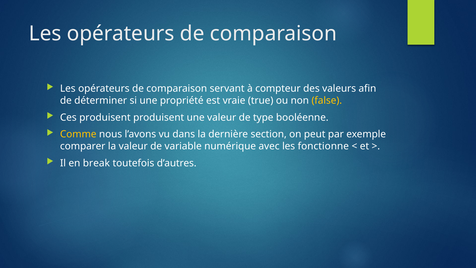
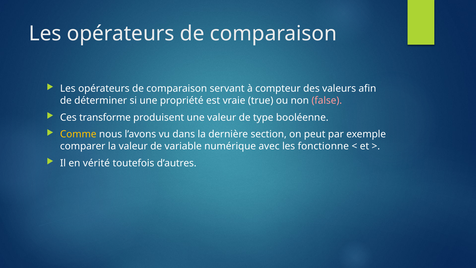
false colour: yellow -> pink (327, 100)
Ces produisent: produisent -> transforme (105, 117)
break: break -> vérité (96, 163)
